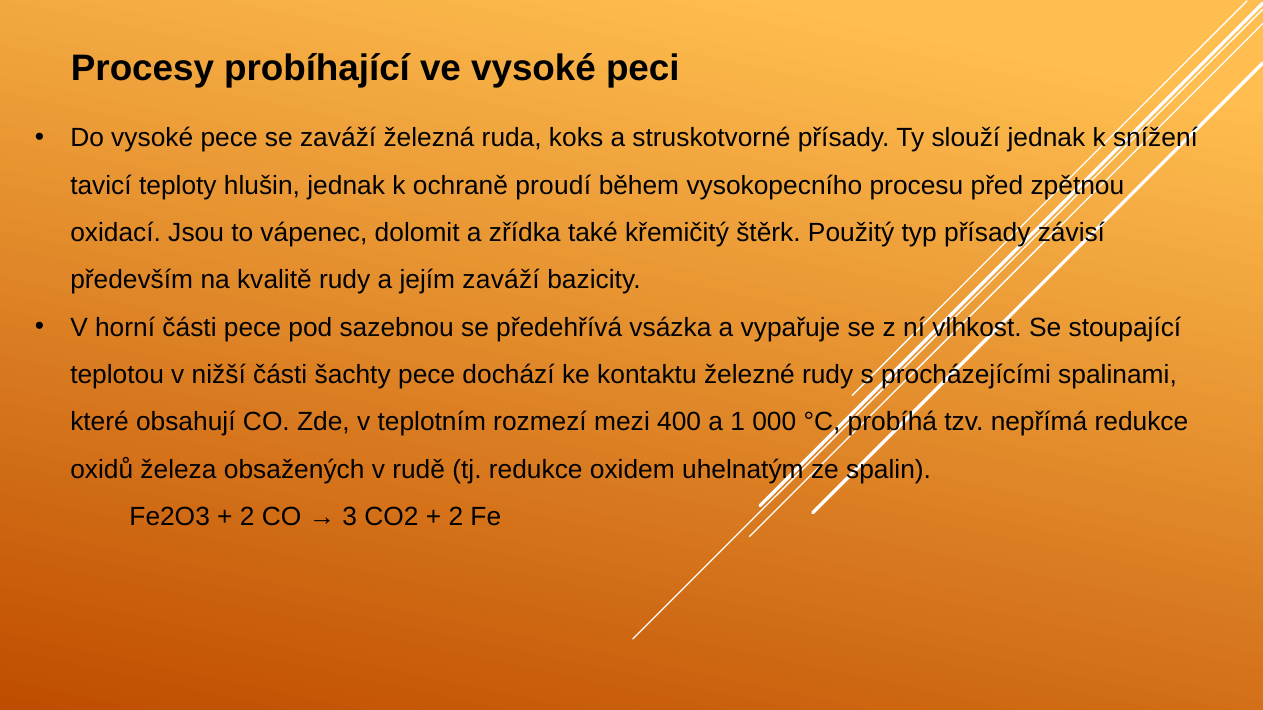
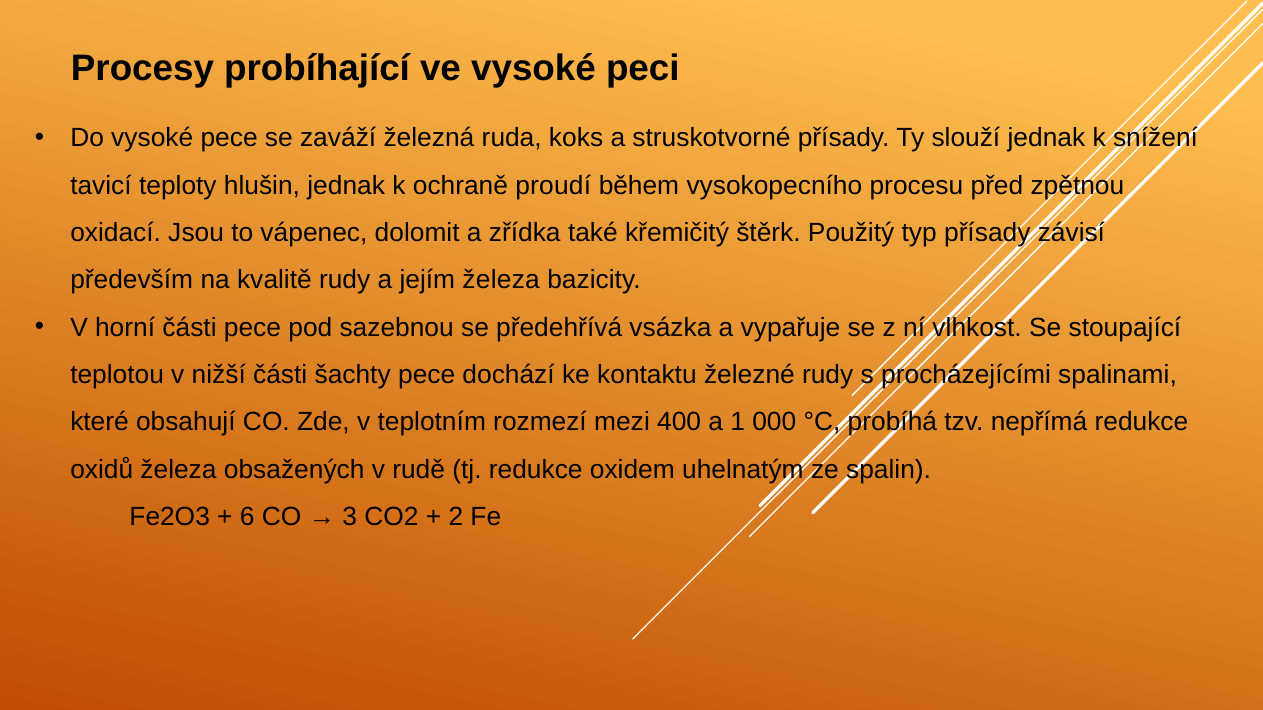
jejím zaváží: zaváží -> železa (501, 280)
2: 2 -> 6 (247, 517)
